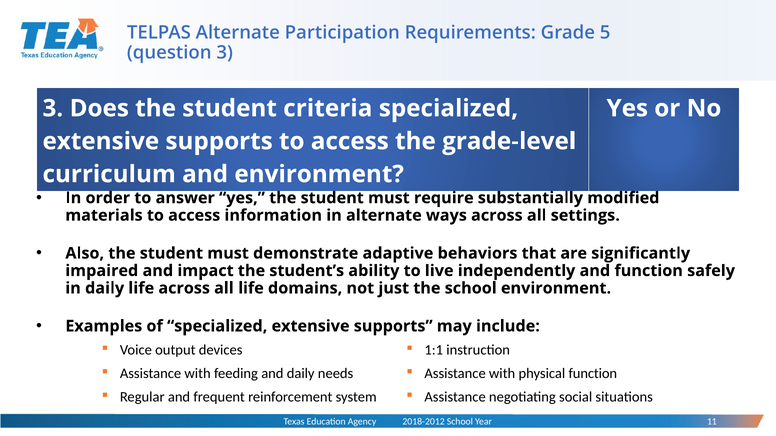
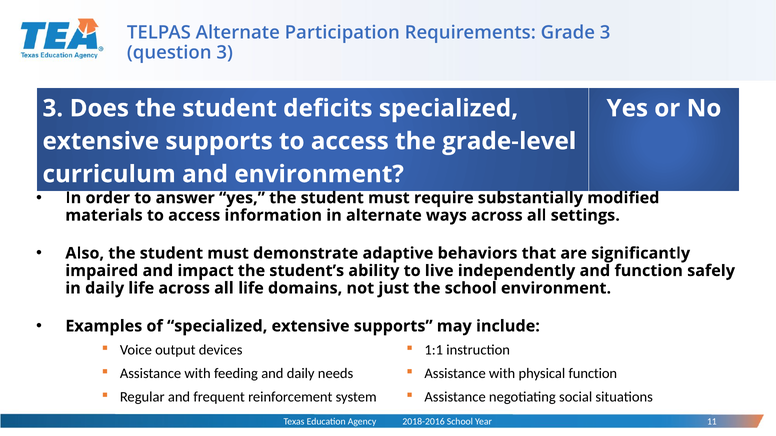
5: 5 -> 3 (605, 33)
criteria: criteria -> deficits (328, 108)
2018-2012: 2018-2012 -> 2018-2016 (424, 422)
